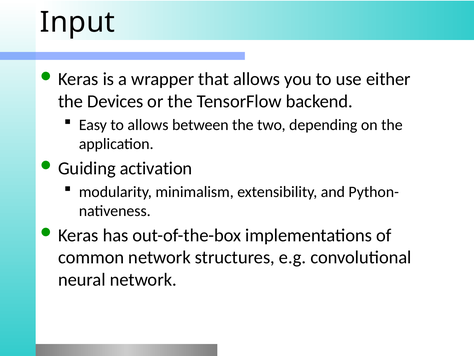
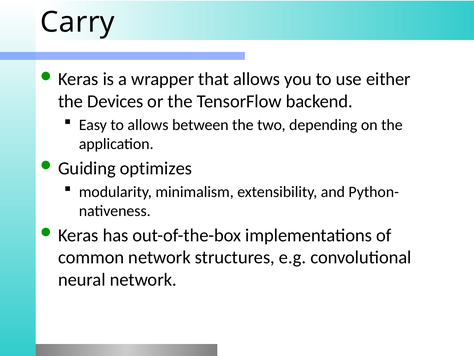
Input: Input -> Carry (77, 22)
activation: activation -> optimizes (156, 168)
